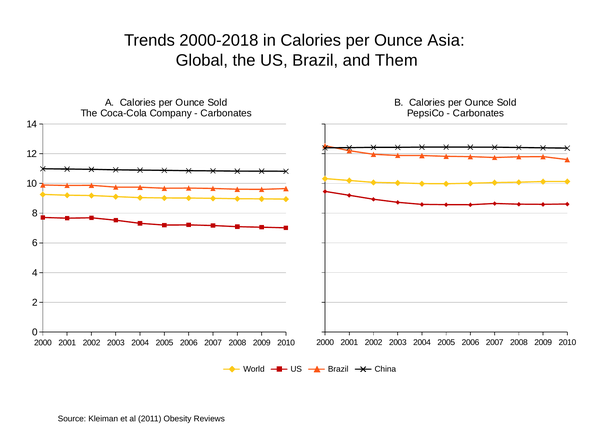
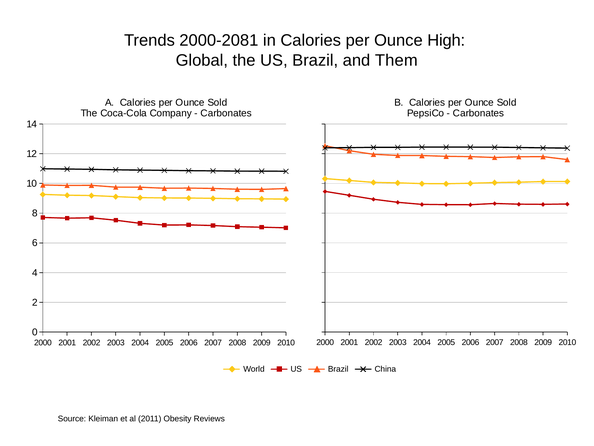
2000-2018: 2000-2018 -> 2000-2081 (219, 40)
Asia: Asia -> High (446, 40)
